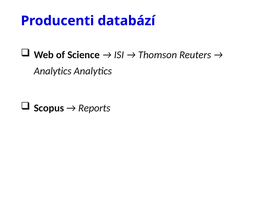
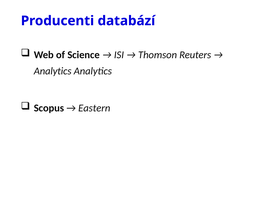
Reports: Reports -> Eastern (94, 108)
